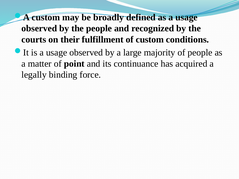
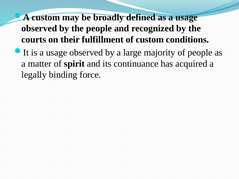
point: point -> spirit (74, 64)
